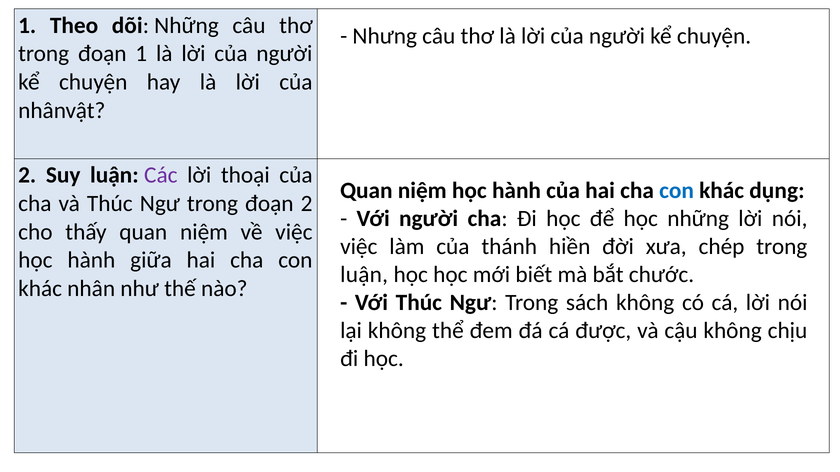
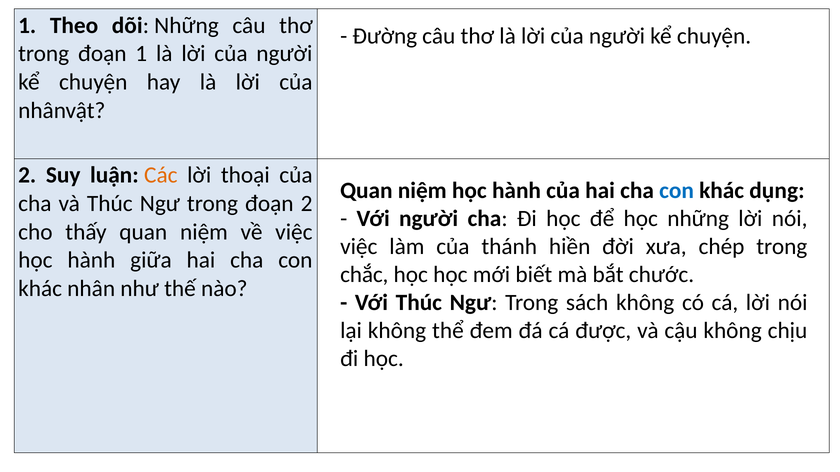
Nhưng: Nhưng -> Đường (385, 36)
Các colour: purple -> orange (161, 175)
luận: luận -> chắc (364, 275)
